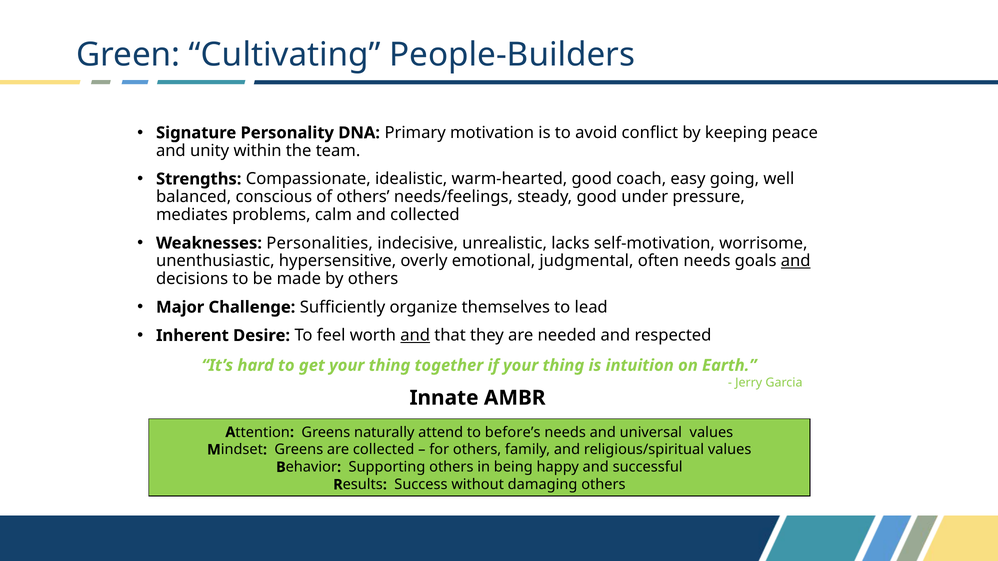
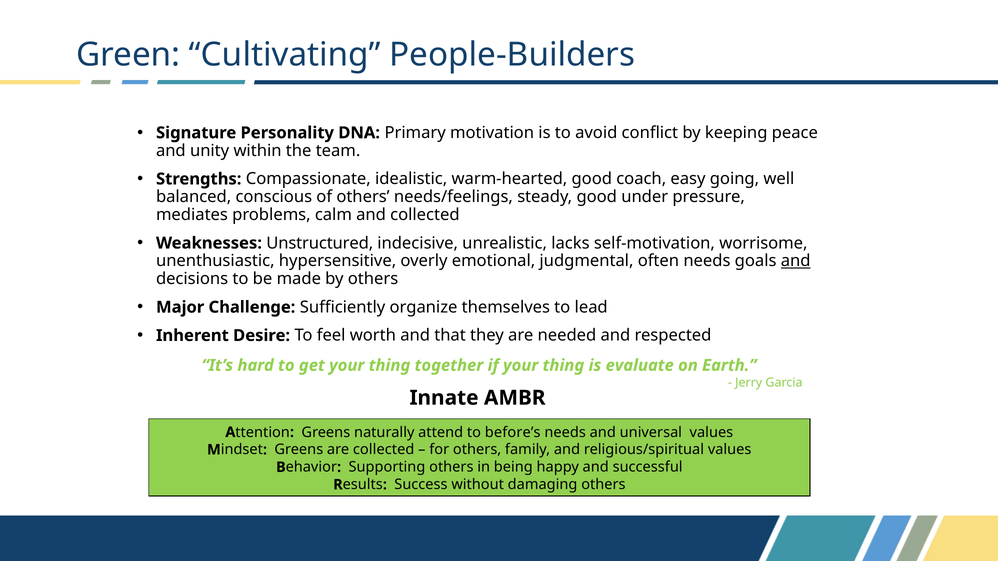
Personalities: Personalities -> Unstructured (320, 243)
and underline: present -> none (415, 336)
intuition: intuition -> evaluate (640, 366)
